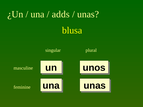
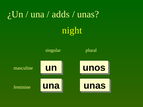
blusa: blusa -> night (72, 30)
